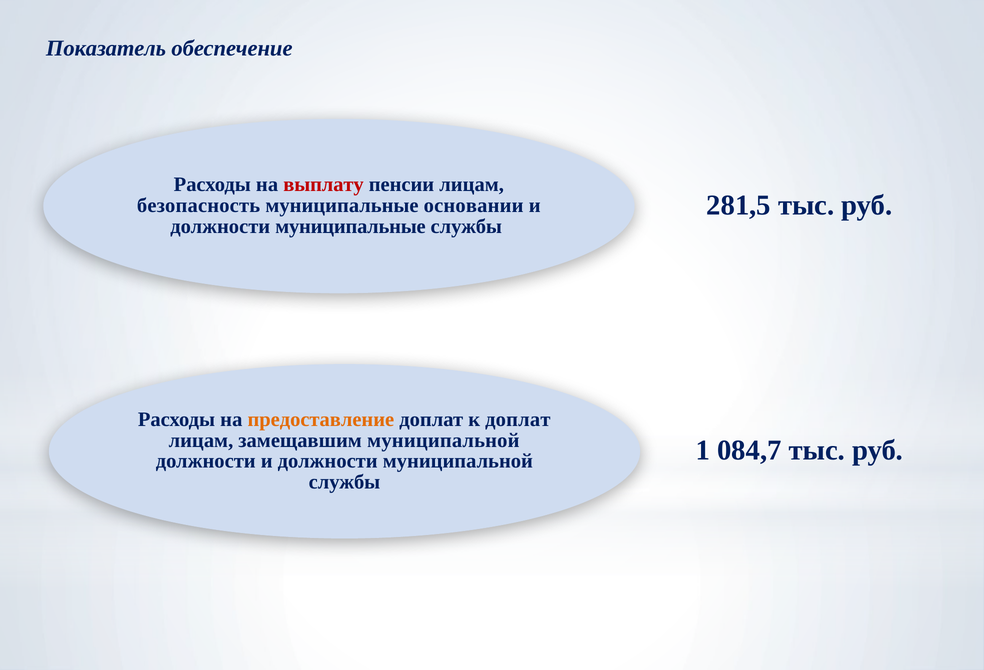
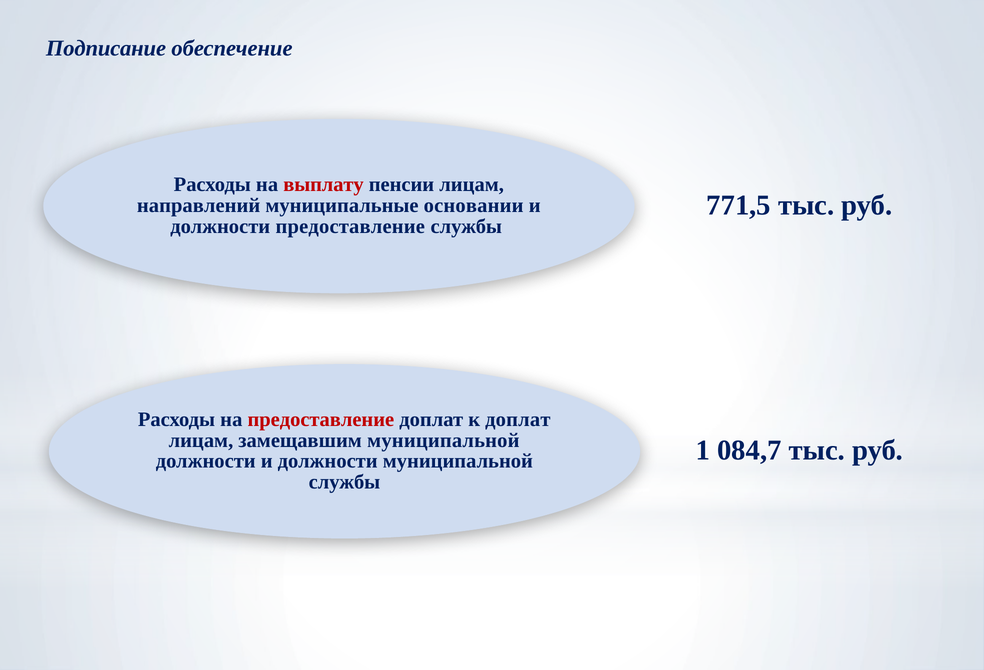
Показатель: Показатель -> Подписание (106, 48)
281,5: 281,5 -> 771,5 (739, 205)
безопасность: безопасность -> направлений (199, 206)
должности муниципальные: муниципальные -> предоставление (350, 226)
предоставление colour: orange -> red (321, 419)
